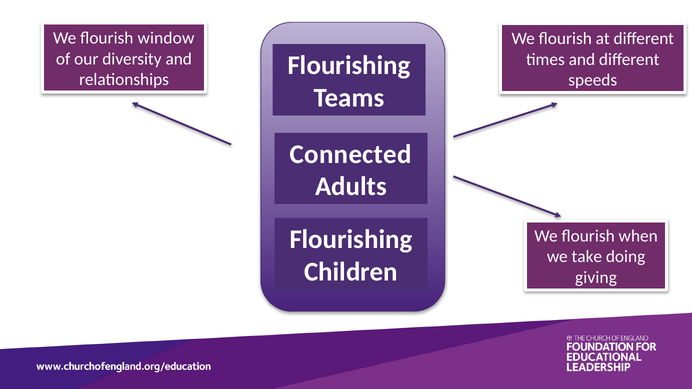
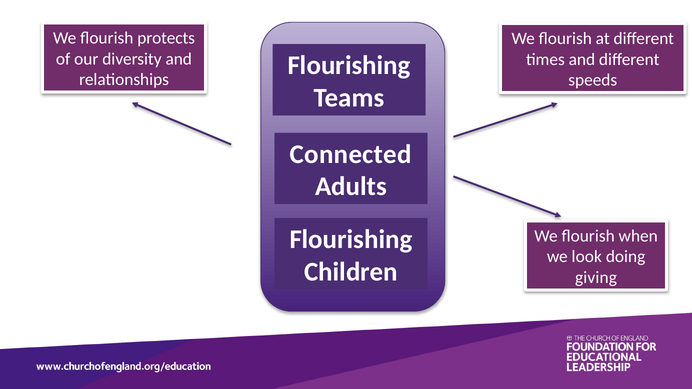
window: window -> protects (166, 38)
take: take -> look (587, 257)
